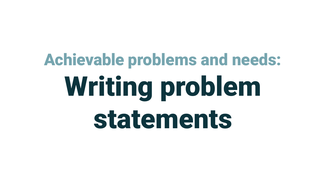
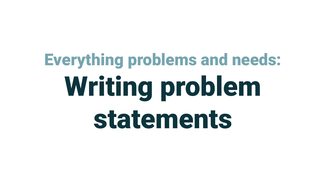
Achievable: Achievable -> Everything (84, 60)
